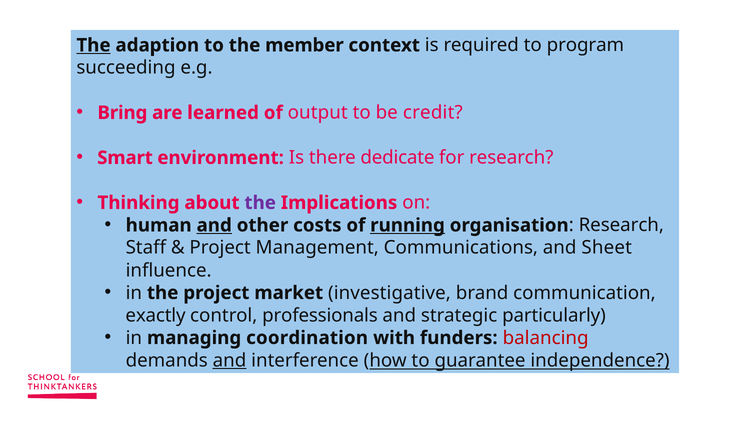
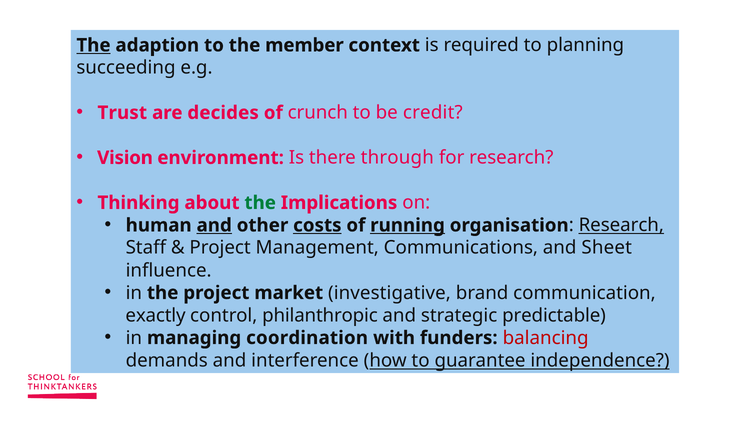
program: program -> planning (585, 45)
Bring: Bring -> Trust (122, 113)
learned: learned -> decides (223, 113)
output: output -> crunch (318, 113)
Smart: Smart -> Vision (125, 158)
dedicate: dedicate -> through (397, 158)
the colour: purple -> green (260, 203)
costs underline: none -> present (317, 225)
Research underline: none -> present (621, 225)
professionals: professionals -> philanthropic (320, 315)
particularly: particularly -> predictable (554, 315)
and underline: present -> none (230, 360)
